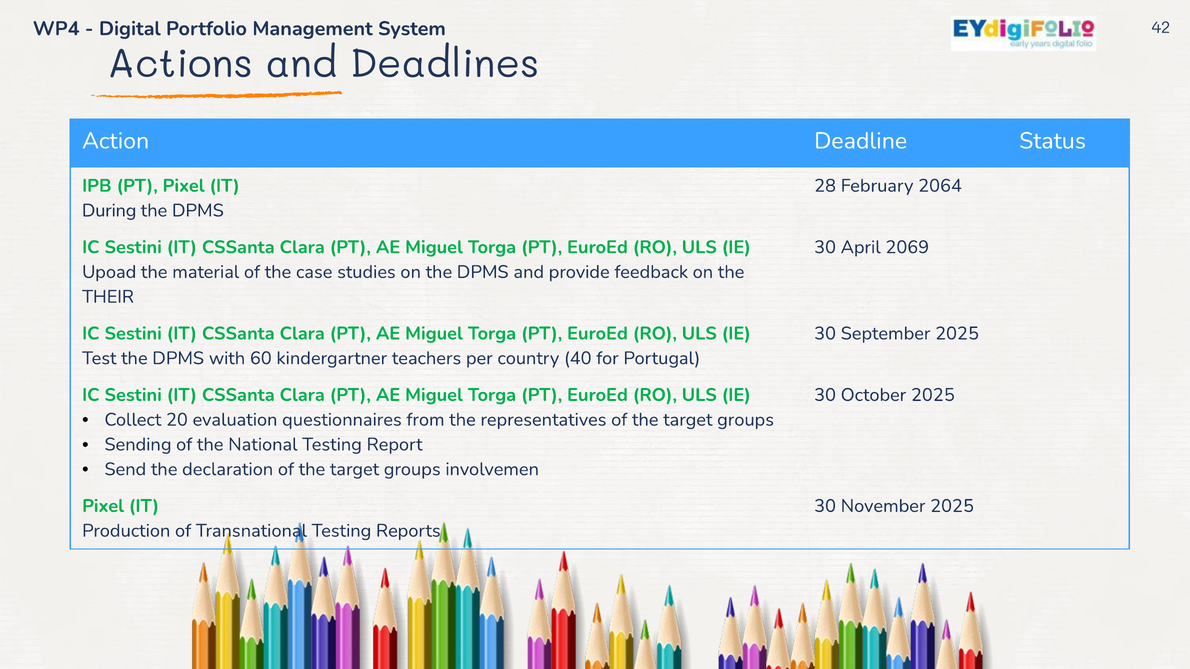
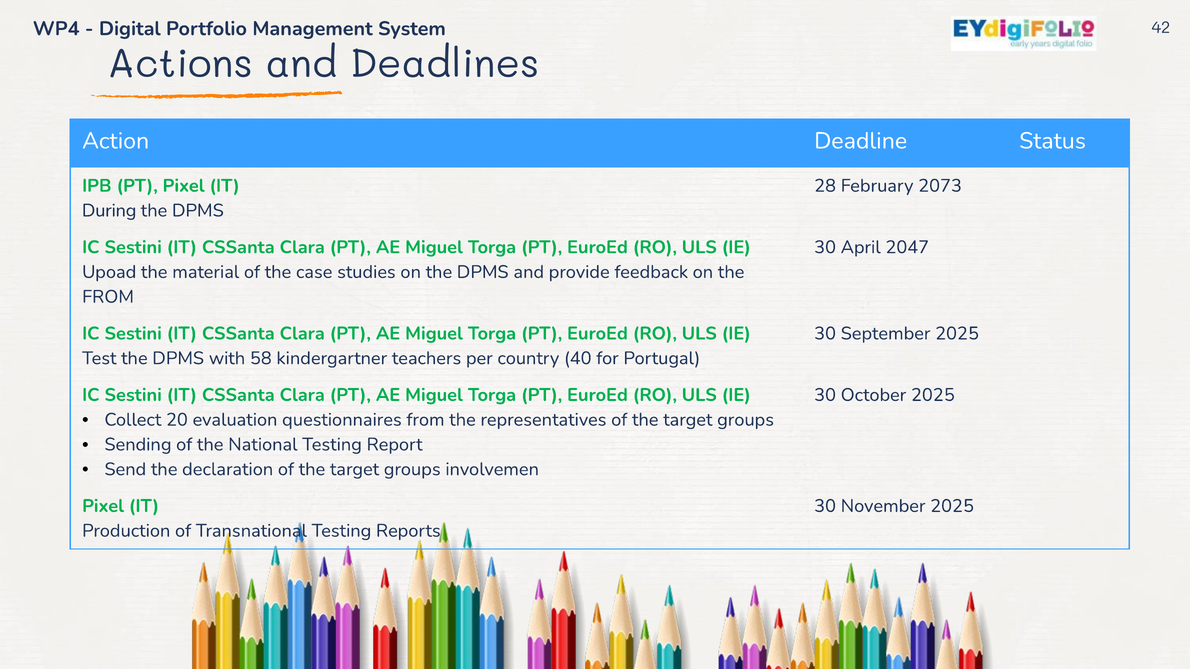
2064: 2064 -> 2073 (940, 186)
2069: 2069 -> 2047 (907, 247)
THEIR: THEIR -> FROM (108, 297)
60: 60 -> 58 (261, 358)
